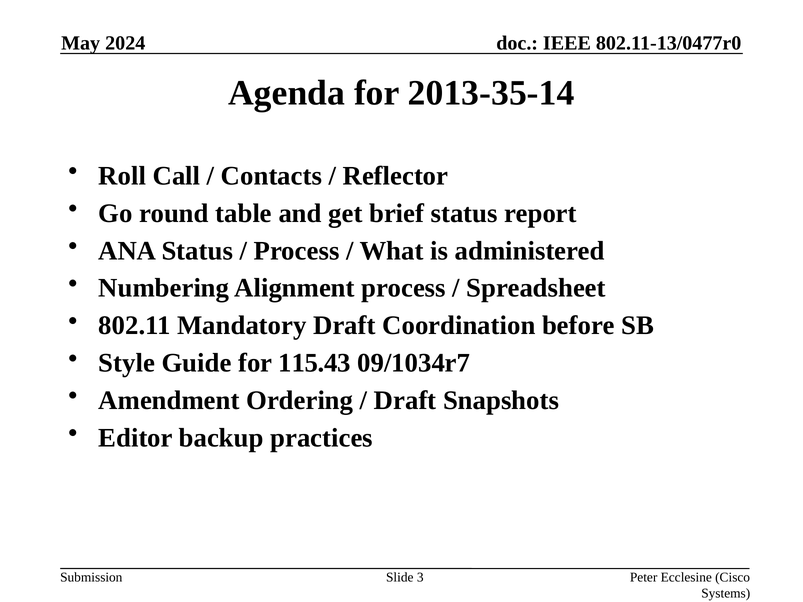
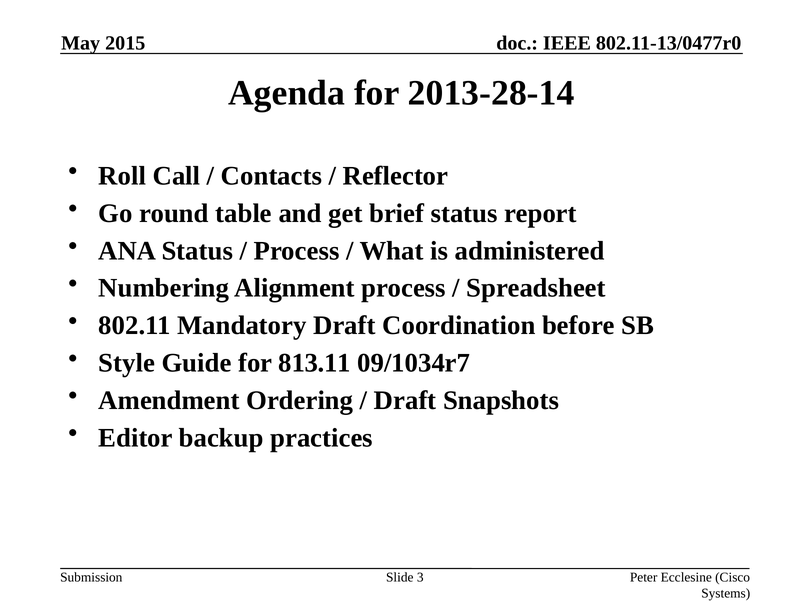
2024: 2024 -> 2015 (125, 43)
2013-35-14: 2013-35-14 -> 2013-28-14 (491, 93)
115.43: 115.43 -> 813.11 (315, 363)
